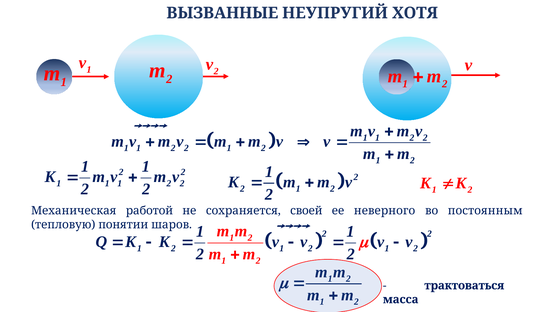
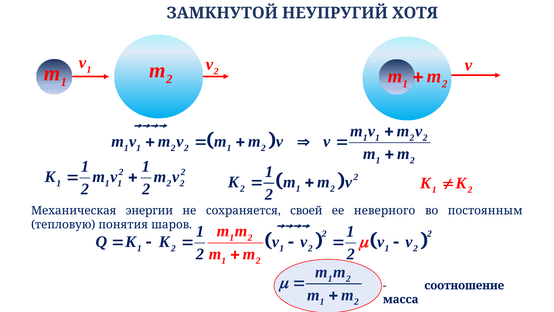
ВЫЗВАННЫЕ: ВЫЗВАННЫЕ -> ЗАМКНУТОЙ (222, 13)
работой: работой -> энергии (149, 210)
понятии: понятии -> понятия (123, 224)
трактоваться: трактоваться -> соотношение (464, 285)
